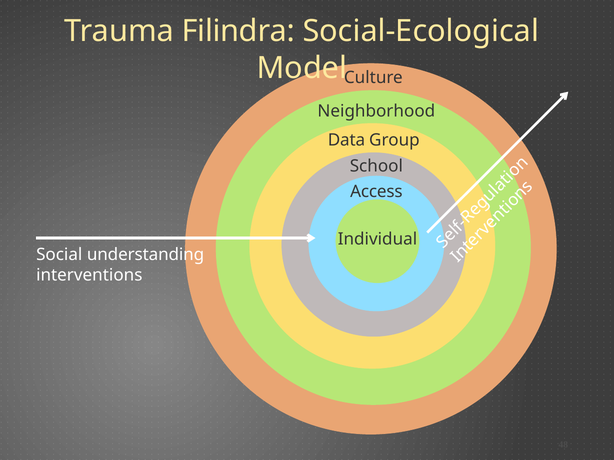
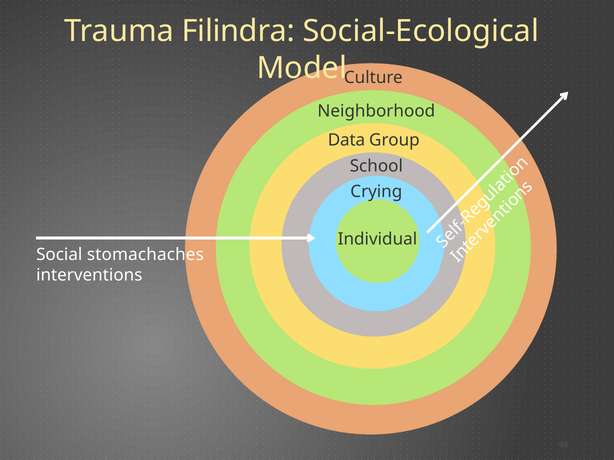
Access: Access -> Crying (376, 192)
understanding: understanding -> stomachaches (145, 255)
